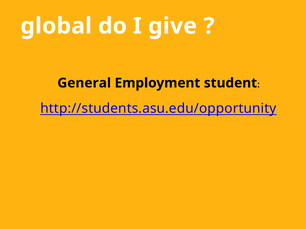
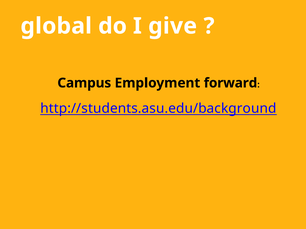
General: General -> Campus (84, 83)
student: student -> forward (231, 83)
http://students.asu.edu/opportunity: http://students.asu.edu/opportunity -> http://students.asu.edu/background (158, 109)
